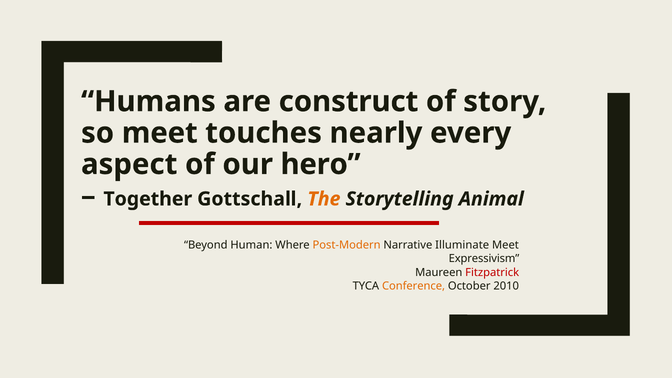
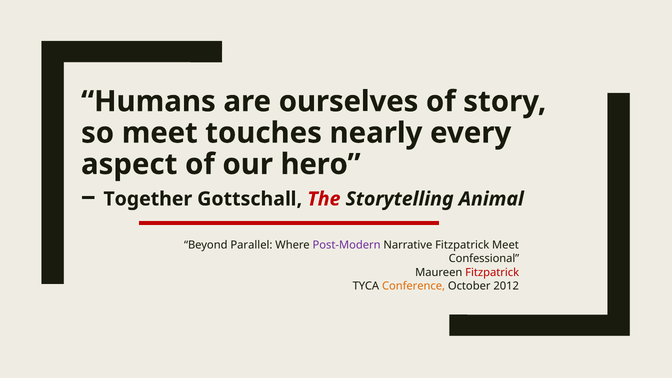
construct: construct -> ourselves (349, 102)
The colour: orange -> red (324, 199)
Human: Human -> Parallel (251, 245)
Post-Modern colour: orange -> purple (347, 245)
Narrative Illuminate: Illuminate -> Fitzpatrick (462, 245)
Expressivism: Expressivism -> Confessional (484, 259)
2010: 2010 -> 2012 (506, 286)
